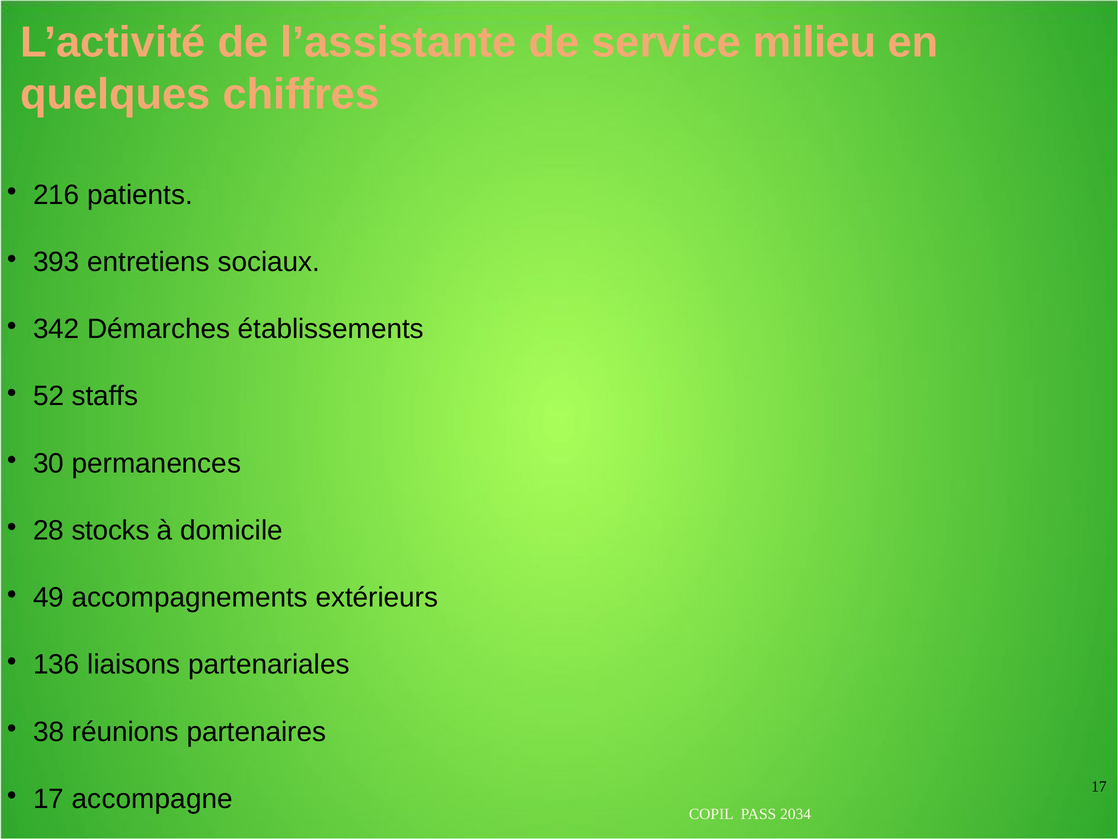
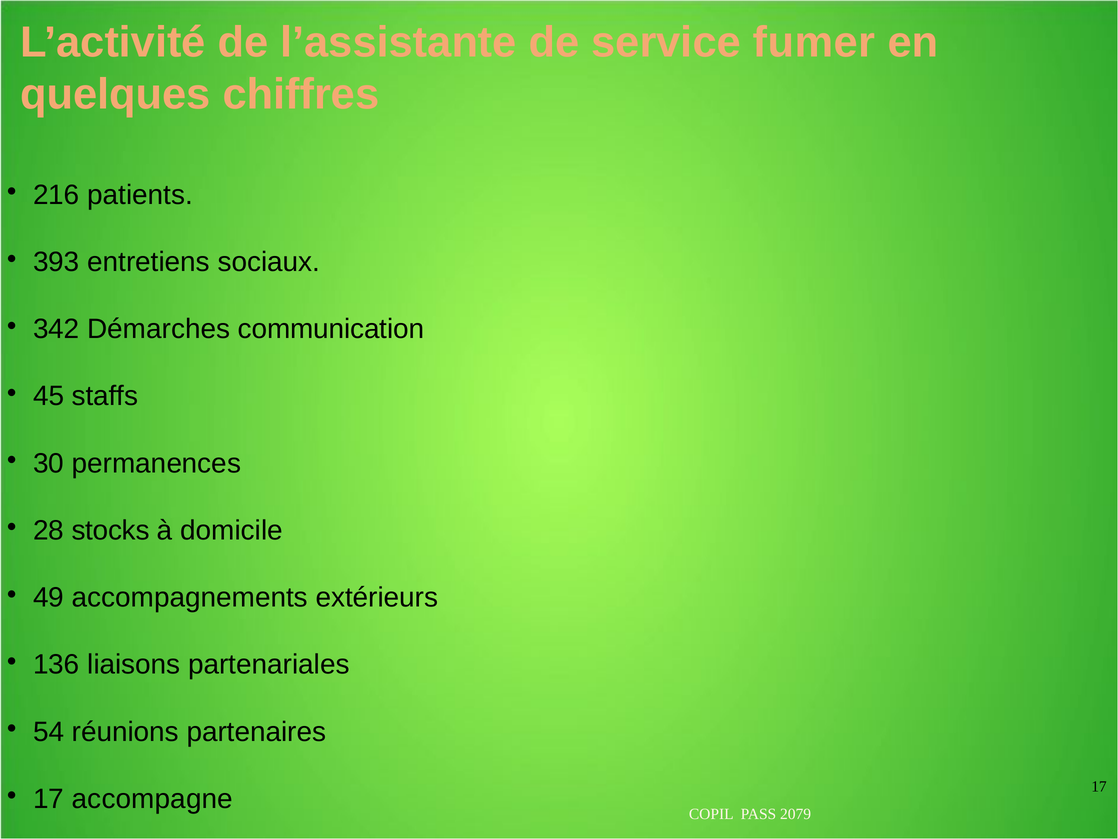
milieu: milieu -> fumer (814, 42)
établissements: établissements -> communication (331, 329)
52: 52 -> 45 (49, 396)
38: 38 -> 54 (49, 731)
2034: 2034 -> 2079 (796, 813)
